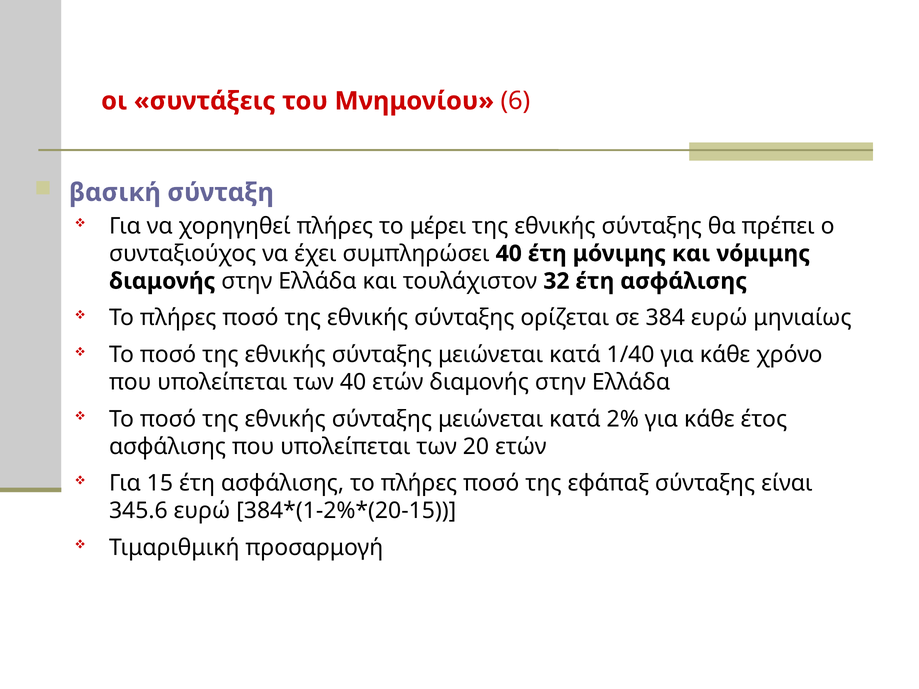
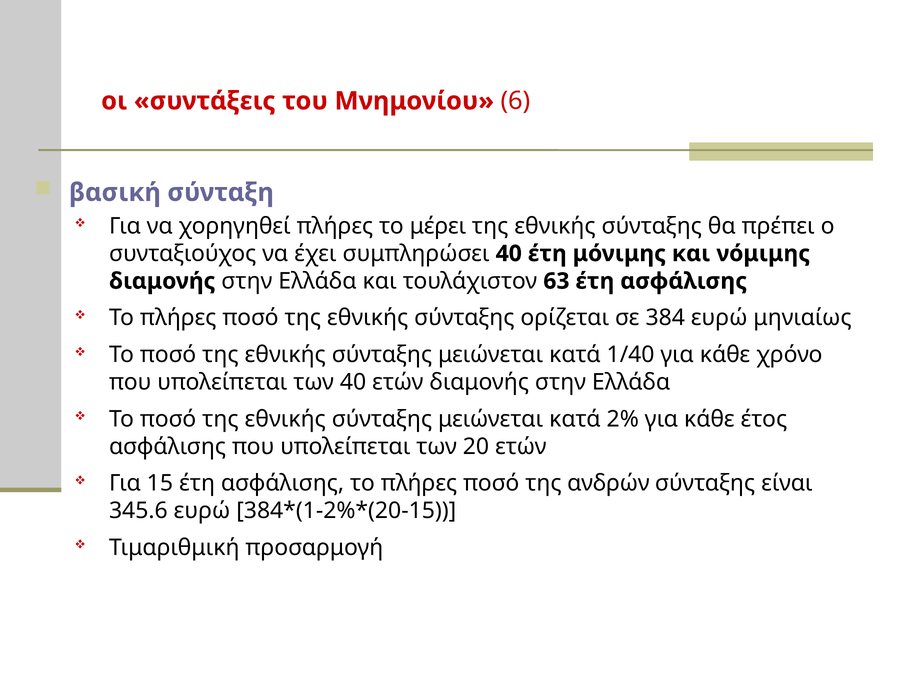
32: 32 -> 63 (556, 281)
εφάπαξ: εφάπαξ -> ανδρών (608, 483)
